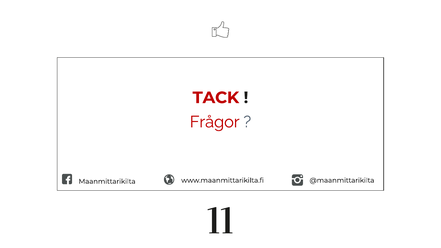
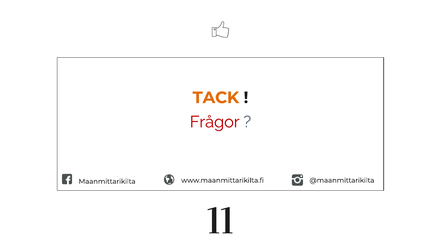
TACK colour: red -> orange (216, 98)
